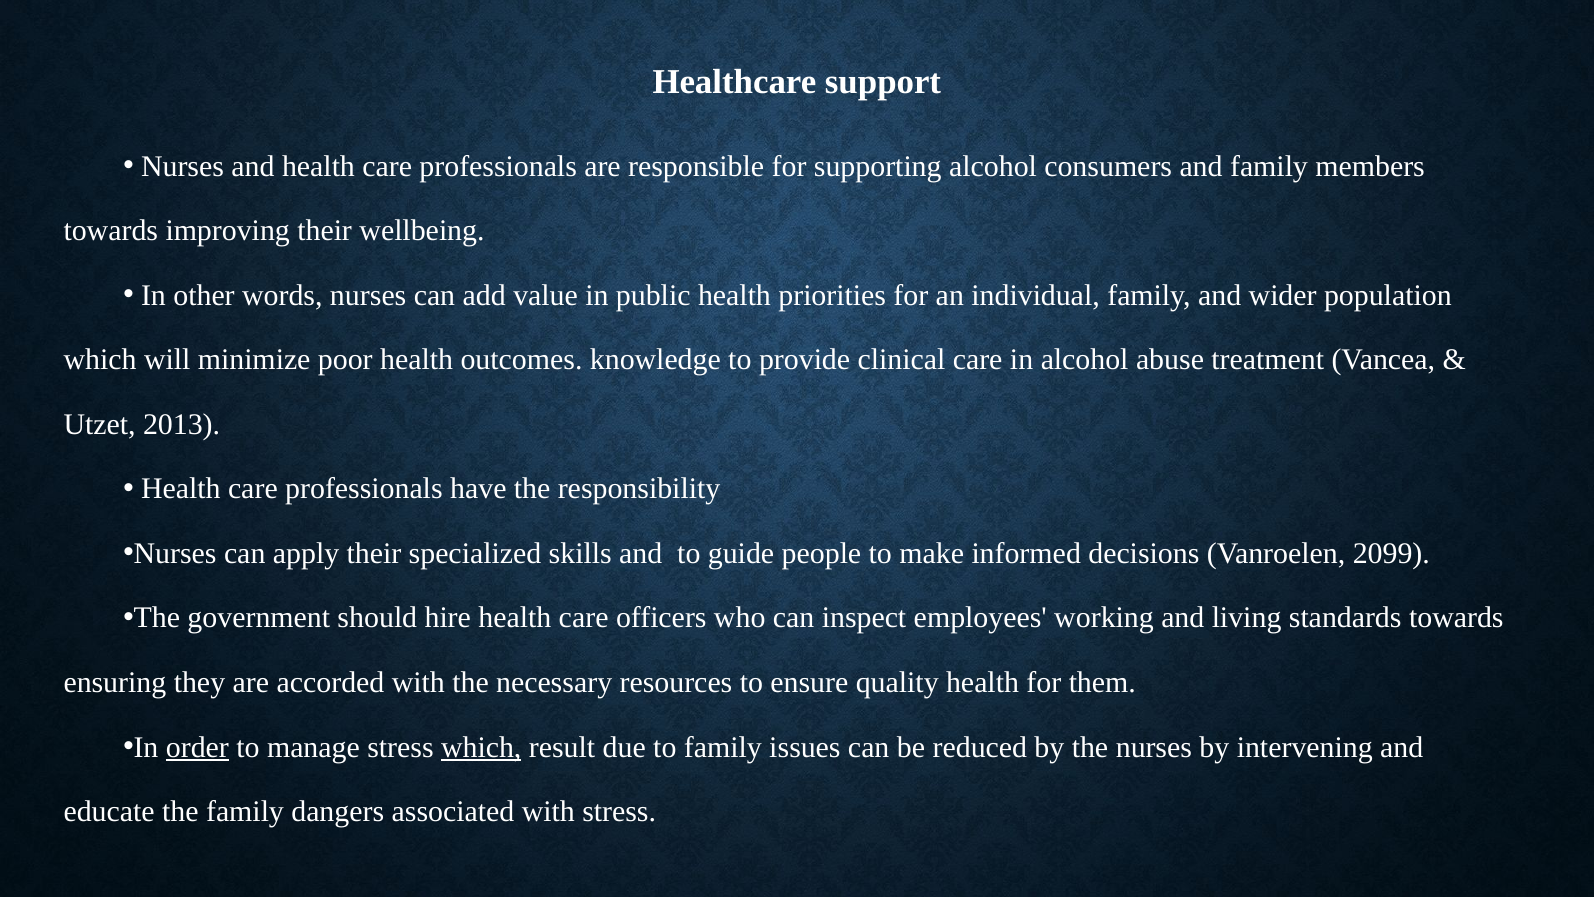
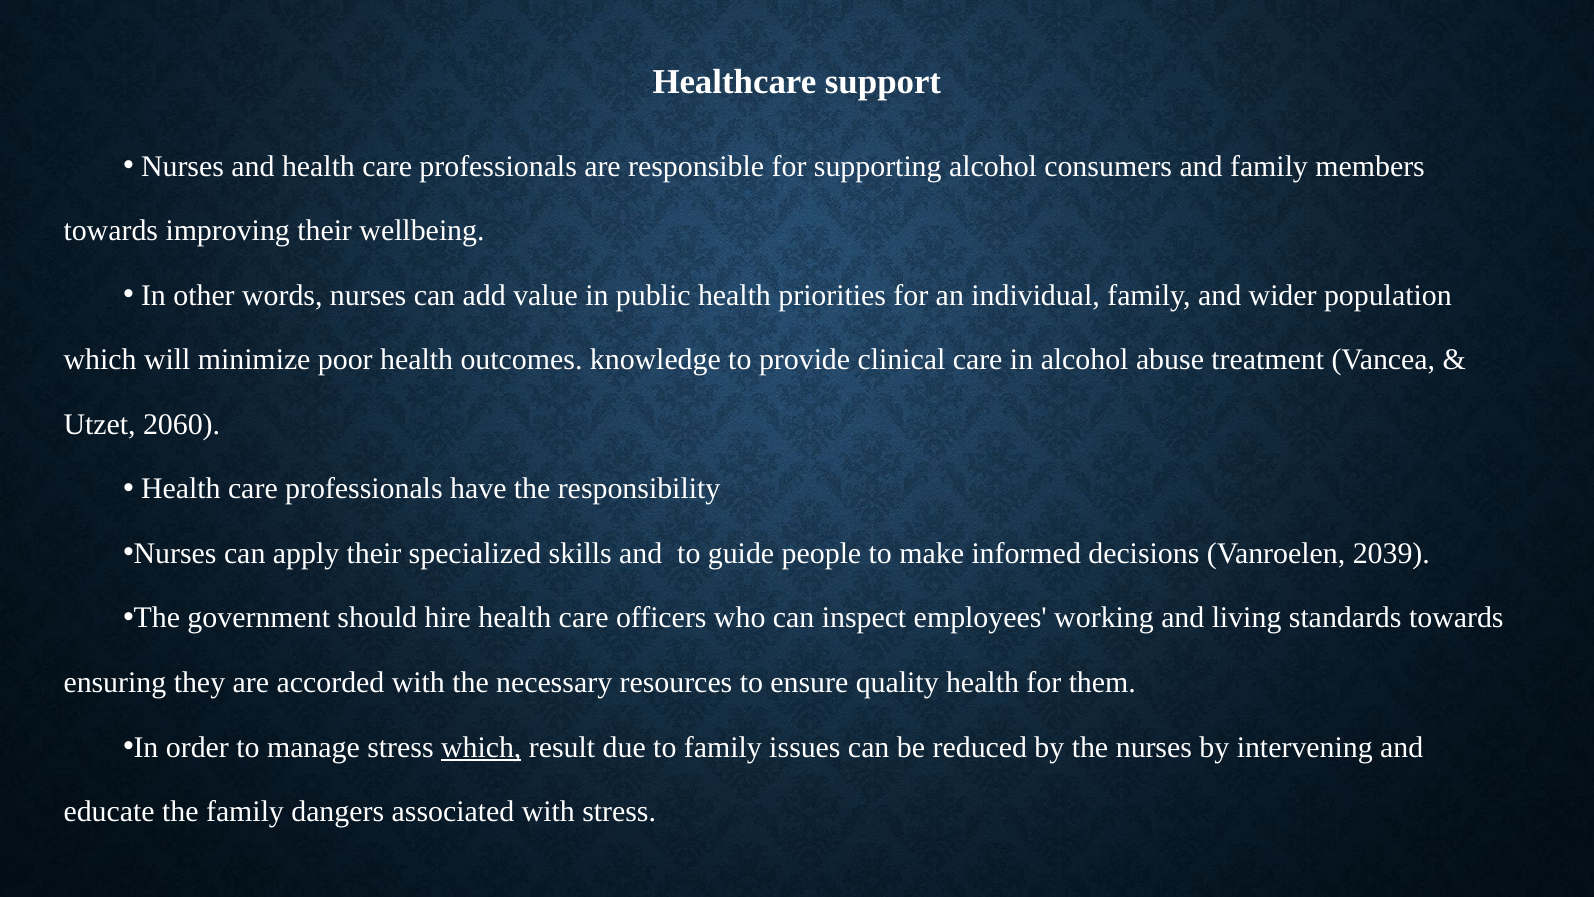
2013: 2013 -> 2060 (182, 424)
2099: 2099 -> 2039 (1391, 553)
order underline: present -> none (197, 747)
